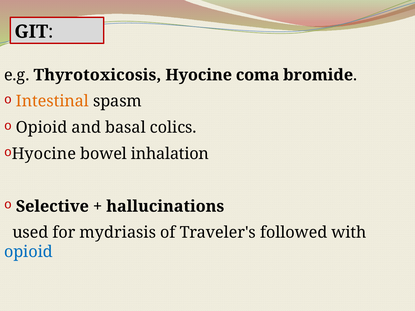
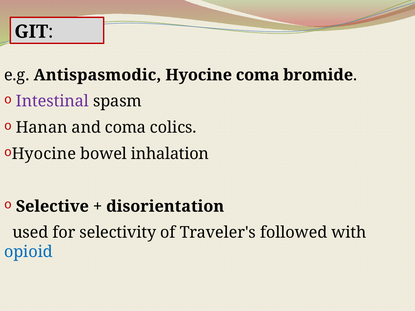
Thyrotoxicosis: Thyrotoxicosis -> Antispasmodic (97, 75)
Intestinal colour: orange -> purple (52, 101)
Opioid: Opioid -> Hanan (42, 128)
and basal: basal -> coma (126, 128)
hallucinations: hallucinations -> disorientation (165, 207)
mydriasis: mydriasis -> selectivity (118, 233)
